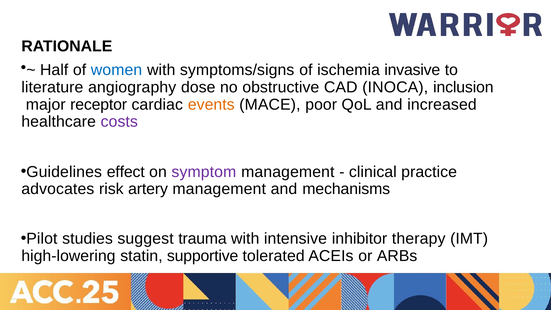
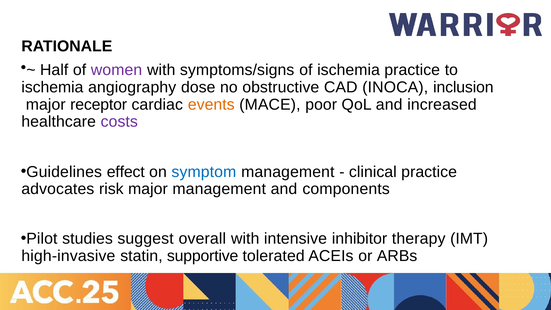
women colour: blue -> purple (117, 70)
ischemia invasive: invasive -> practice (412, 70)
literature: literature -> ischemia (52, 87)
symptom colour: purple -> blue (204, 172)
risk artery: artery -> major (148, 189)
mechanisms: mechanisms -> components (346, 189)
trauma: trauma -> overall (202, 239)
high-lowering: high-lowering -> high-invasive (68, 256)
